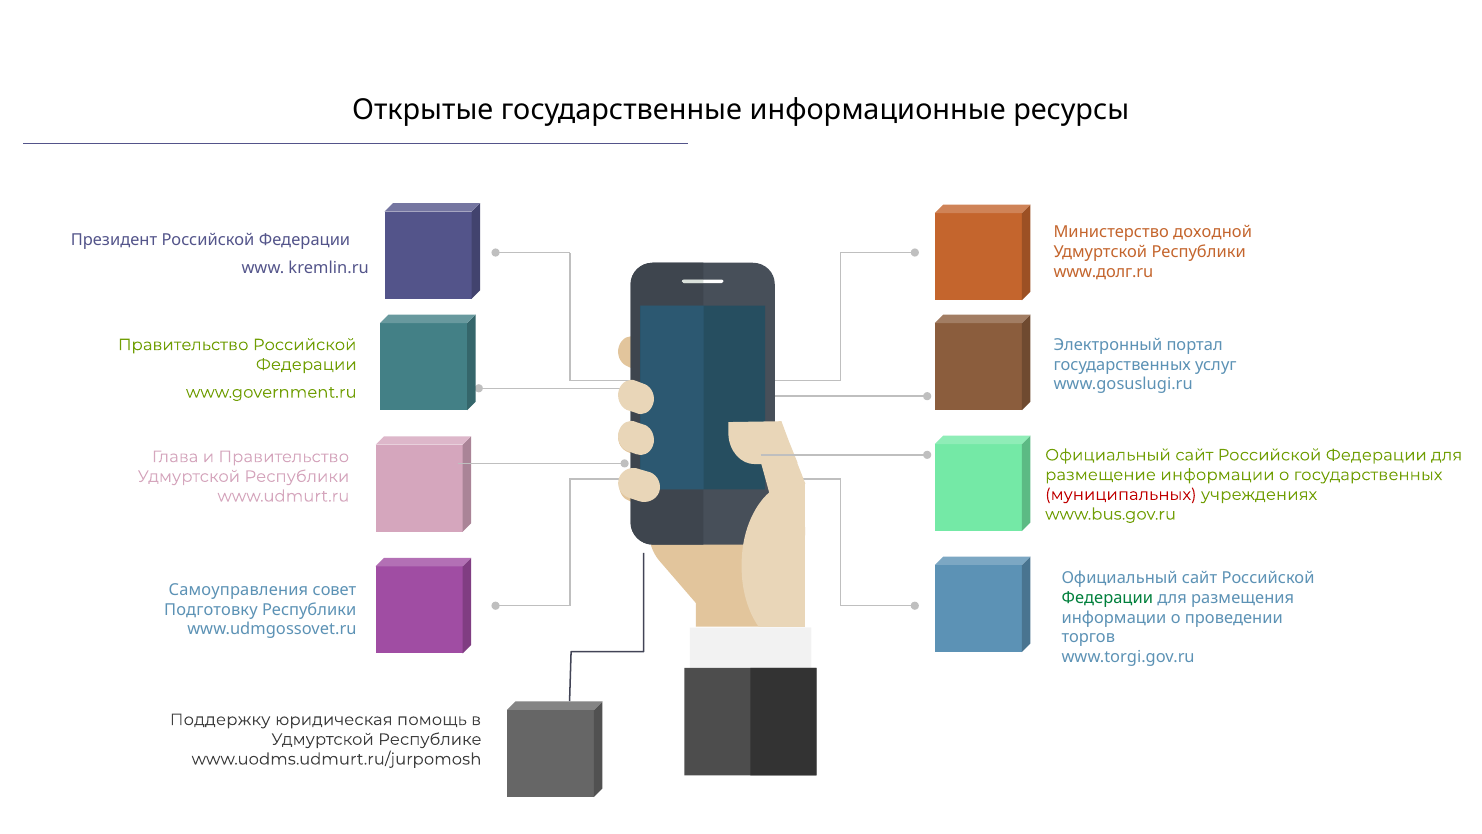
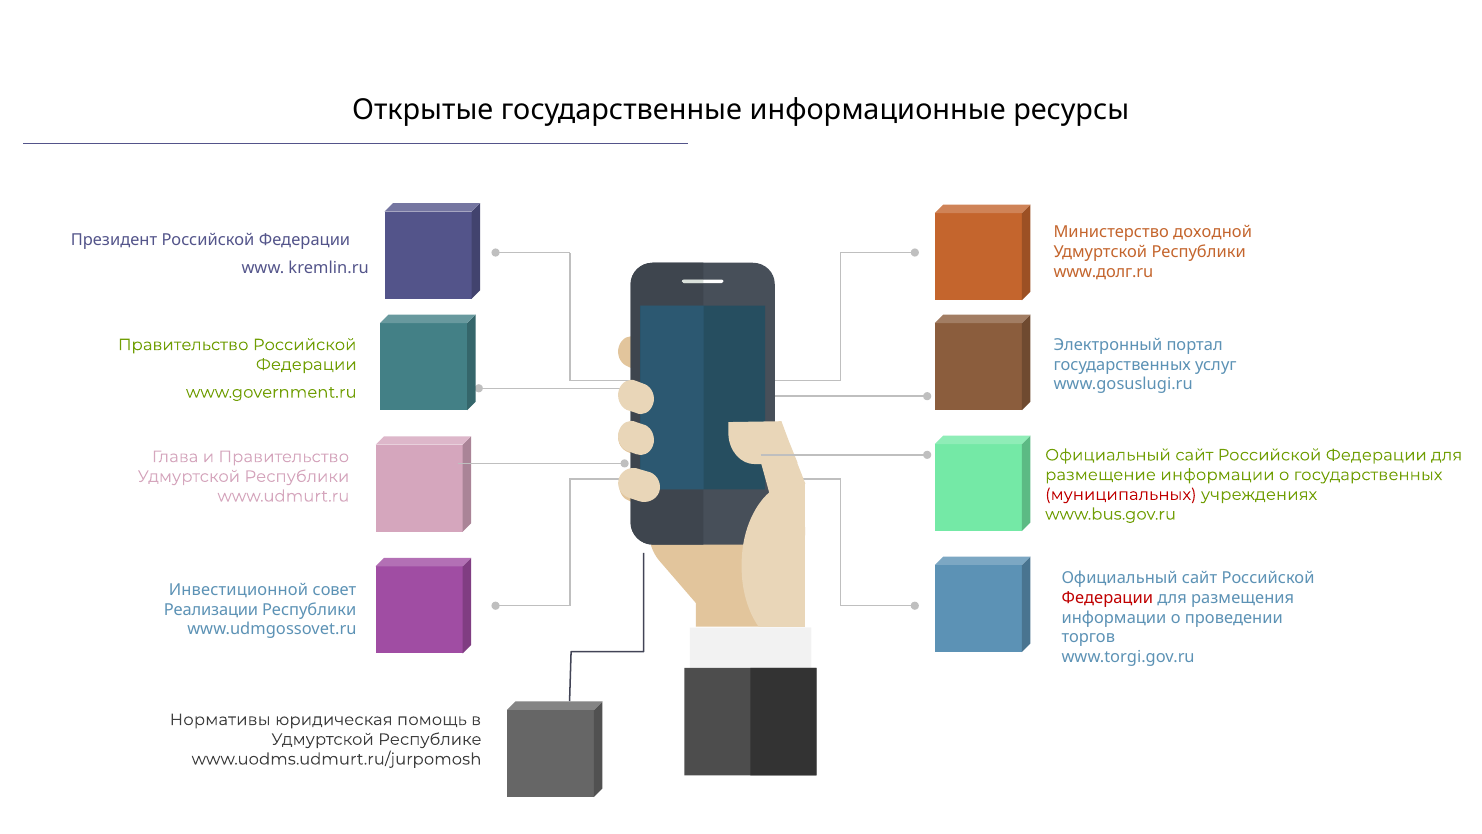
Самоуправления: Самоуправления -> Инвестиционной (238, 590)
Федерации colour: green -> red (1107, 598)
Подготовку: Подготовку -> Реализации (211, 609)
Поддержку: Поддержку -> Нормативы (220, 719)
